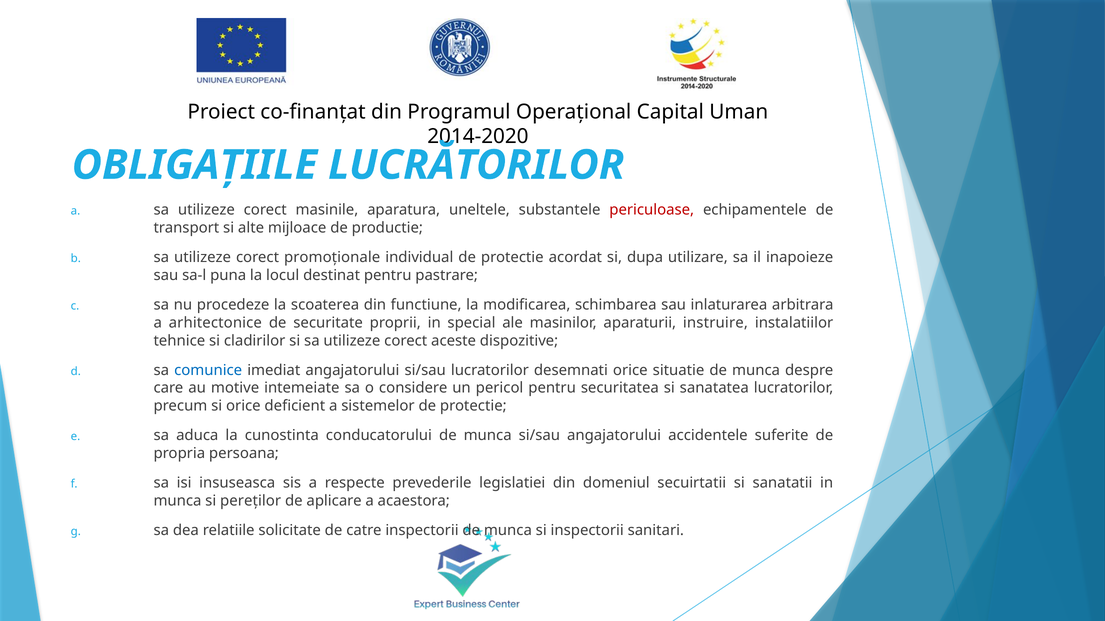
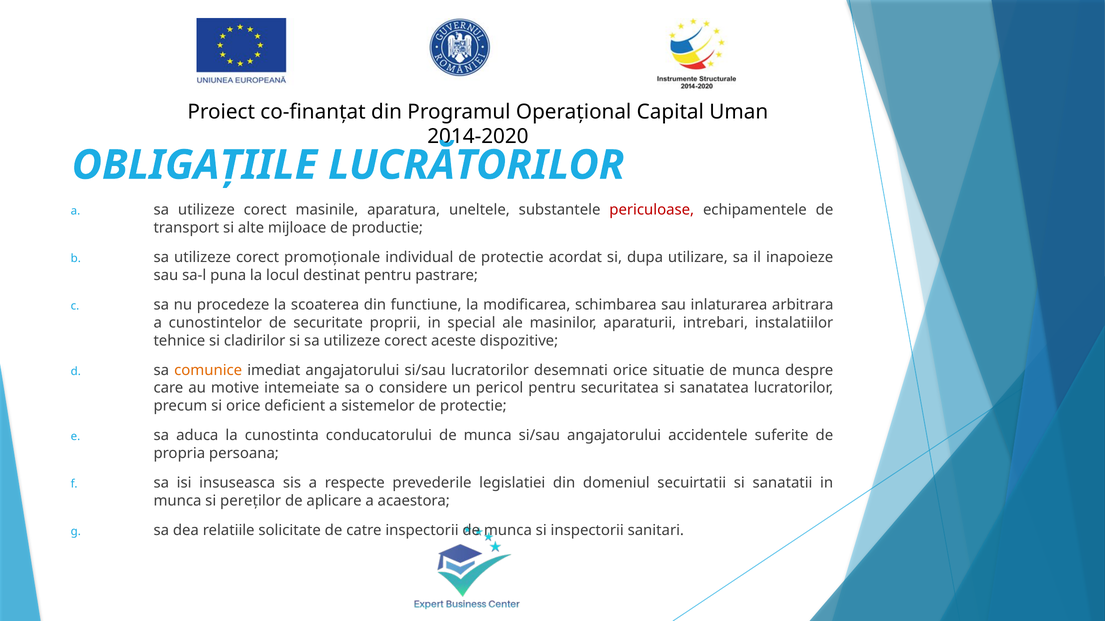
arhitectonice: arhitectonice -> cunostintelor (215, 323)
instruire: instruire -> intrebari (716, 323)
comunice colour: blue -> orange (208, 370)
